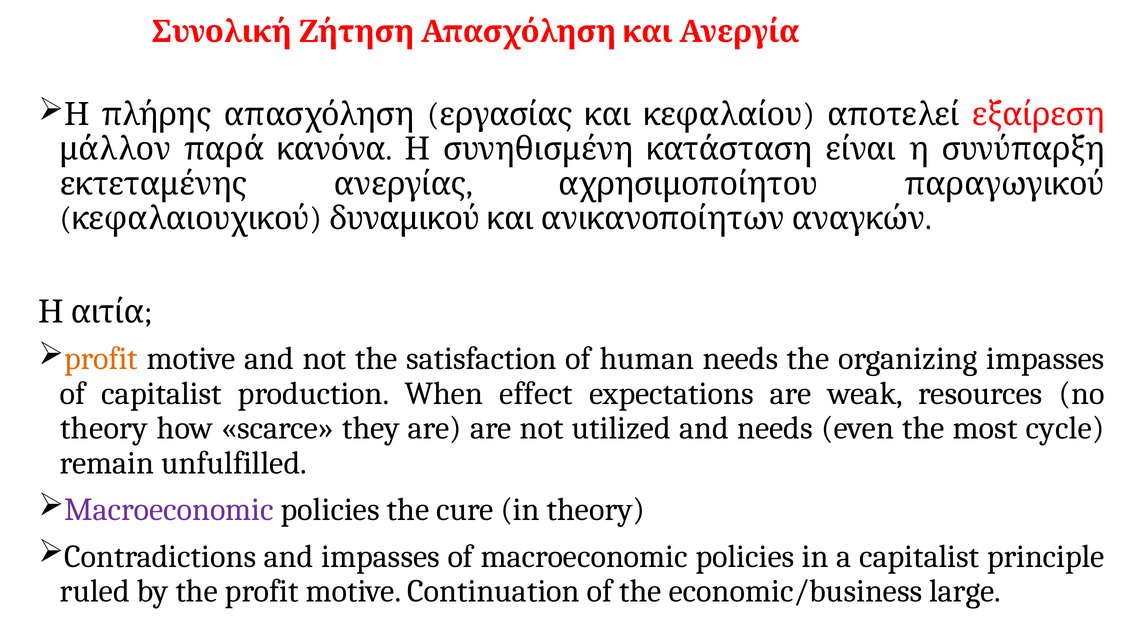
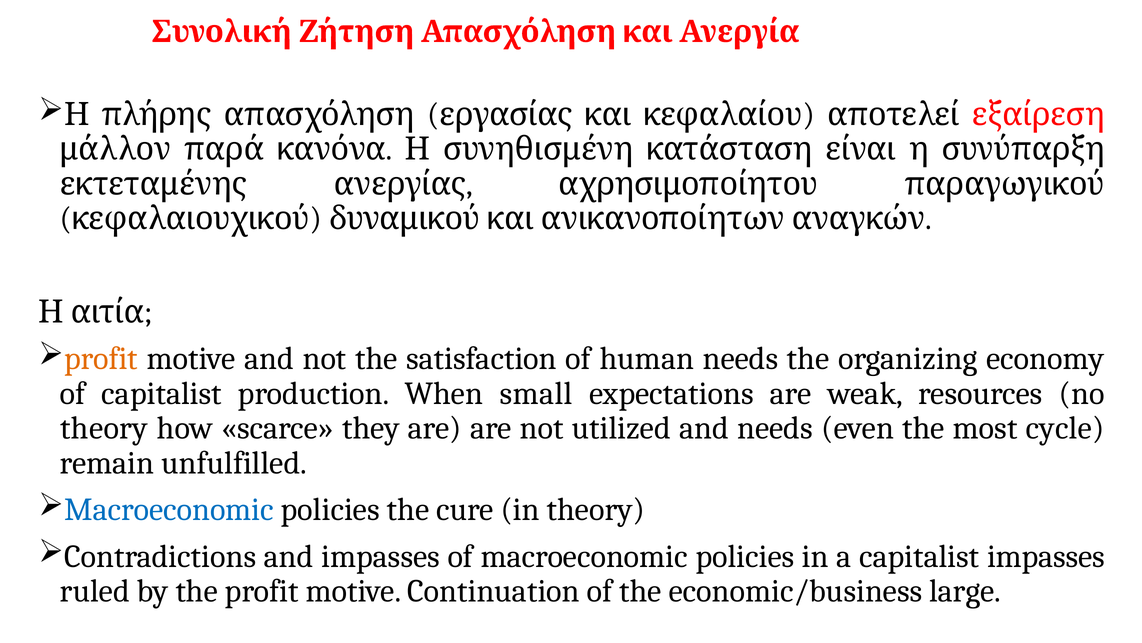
organizing impasses: impasses -> economy (1045, 358)
effect: effect -> small (536, 393)
Macroeconomic colour: purple -> blue (169, 509)
capitalist principle: principle -> impasses (1046, 556)
